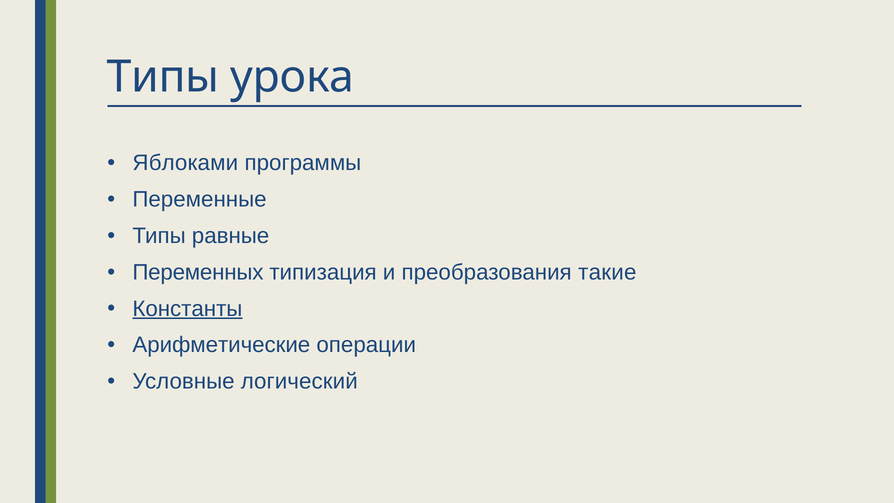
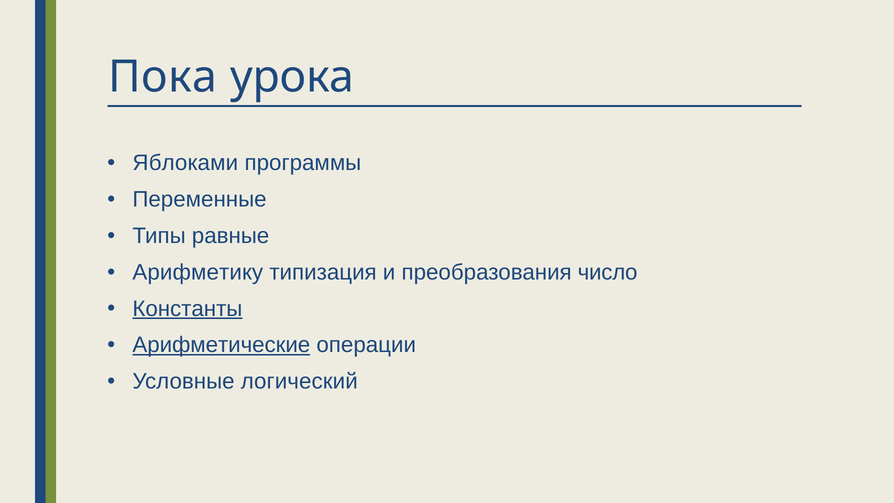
Типы: Типы -> Пока (163, 77)
Переменных: Переменных -> Арифметику (198, 272)
такие: такие -> число (608, 272)
Арифметические underline: none -> present (221, 345)
